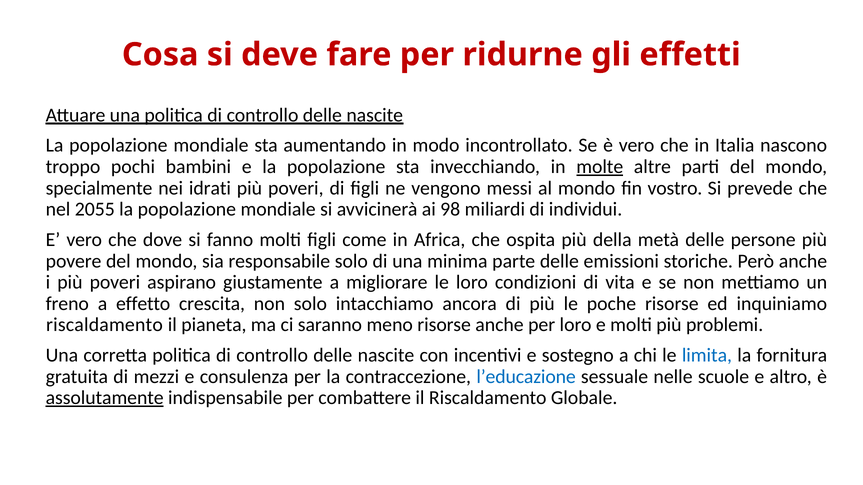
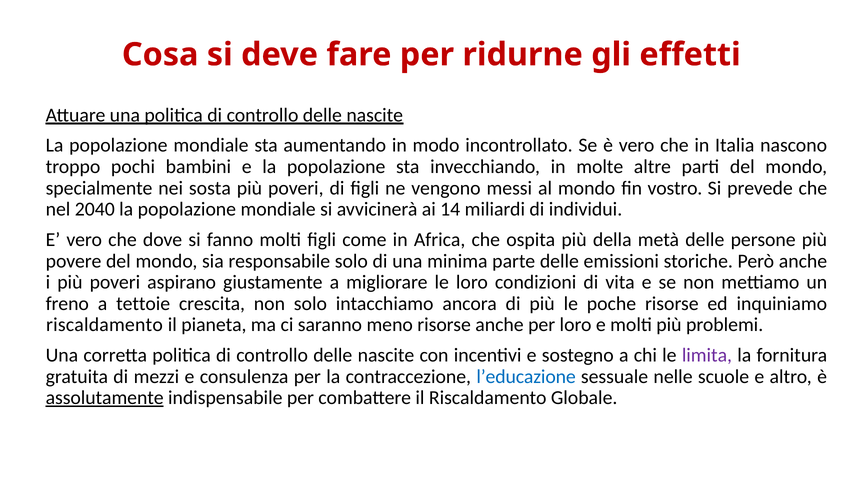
molte underline: present -> none (600, 167)
idrati: idrati -> sosta (210, 188)
2055: 2055 -> 2040 (95, 210)
98: 98 -> 14 (450, 210)
effetto: effetto -> tettoie (143, 304)
limita colour: blue -> purple (707, 356)
